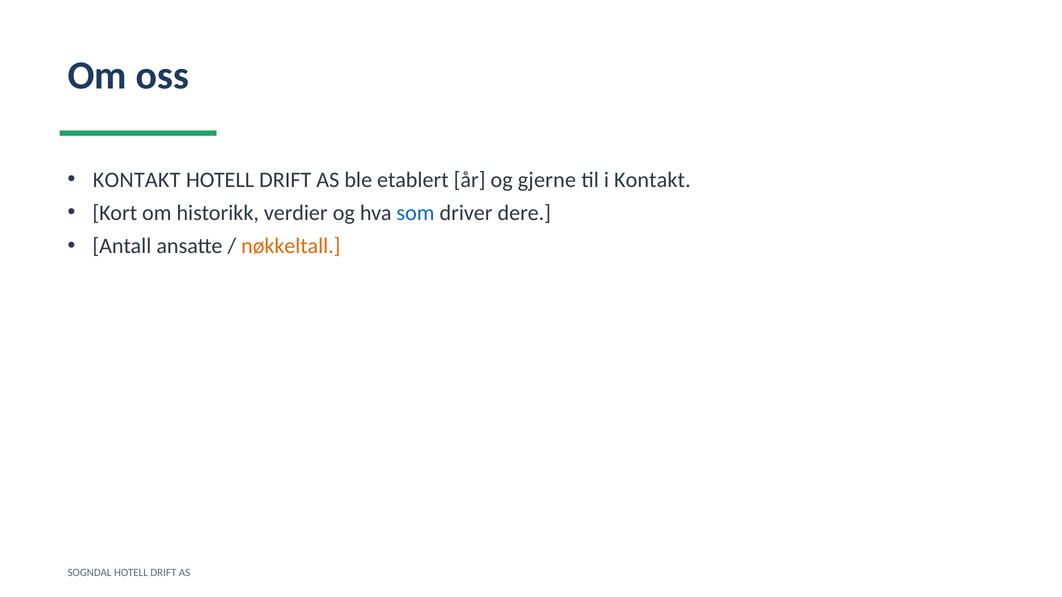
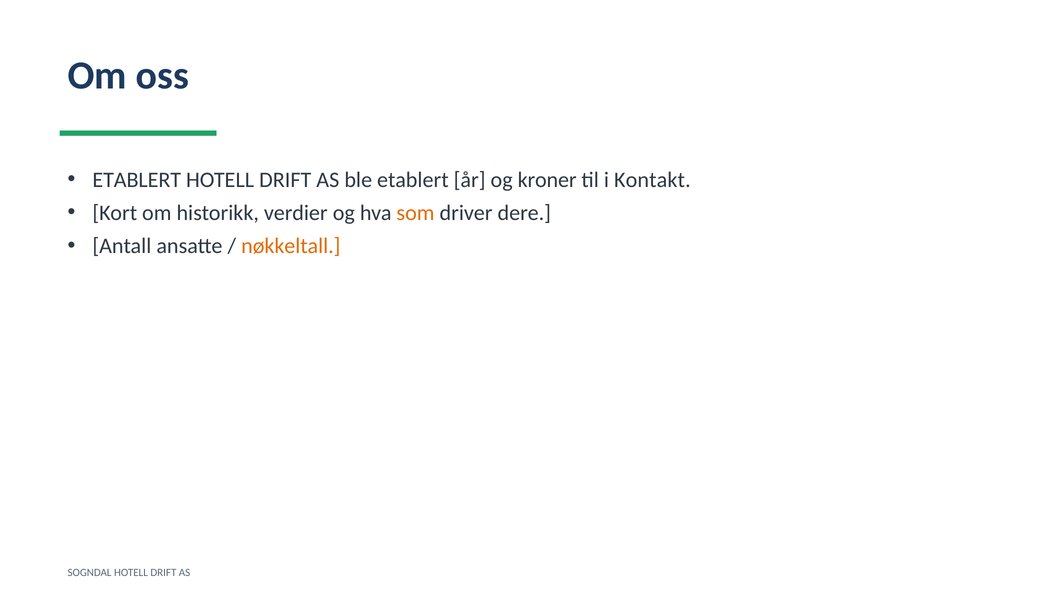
KONTAKT: KONTAKT -> ETABLERT (137, 180)
gjerne: gjerne -> kroner (547, 180)
som colour: blue -> orange (415, 213)
